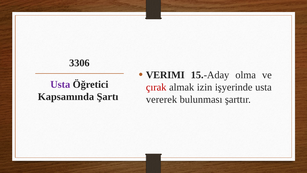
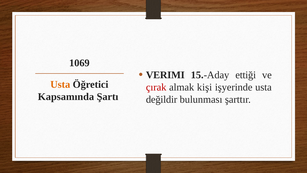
3306: 3306 -> 1069 (79, 63)
olma: olma -> ettiği (246, 75)
Usta colour: purple -> orange (60, 84)
izin: izin -> kişi (205, 87)
vererek: vererek -> değildir (162, 99)
